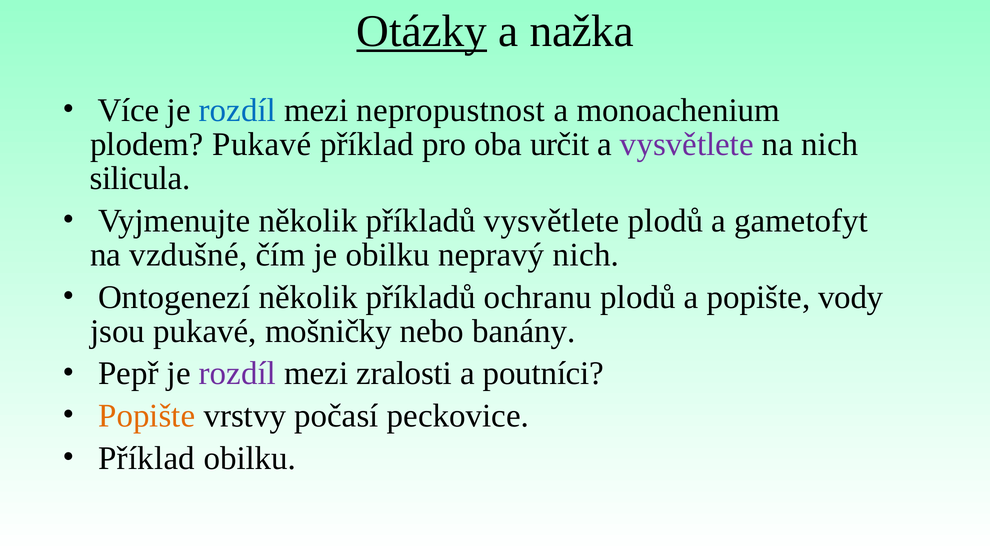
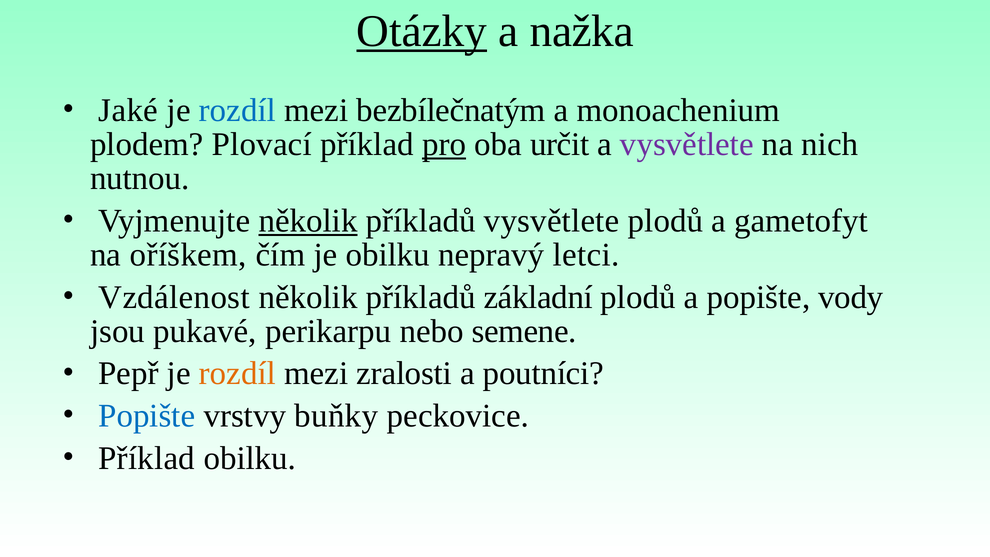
Více: Více -> Jaké (128, 110)
nepropustnost: nepropustnost -> bezbílečnatým (451, 110)
plodem Pukavé: Pukavé -> Plovací (262, 144)
pro underline: none -> present (444, 144)
silicula: silicula -> nutnou (140, 179)
několik underline: none -> present (308, 221)
vzdušné: vzdušné -> oříškem (188, 255)
nepravý nich: nich -> letci (586, 255)
Ontogenezí: Ontogenezí -> Vzdálenost (174, 297)
ochranu: ochranu -> základní (538, 297)
mošničky: mošničky -> perikarpu (328, 331)
banány: banány -> semene (524, 331)
rozdíl colour: purple -> orange (237, 374)
Popište colour: orange -> blue (147, 416)
počasí: počasí -> buňky (336, 416)
